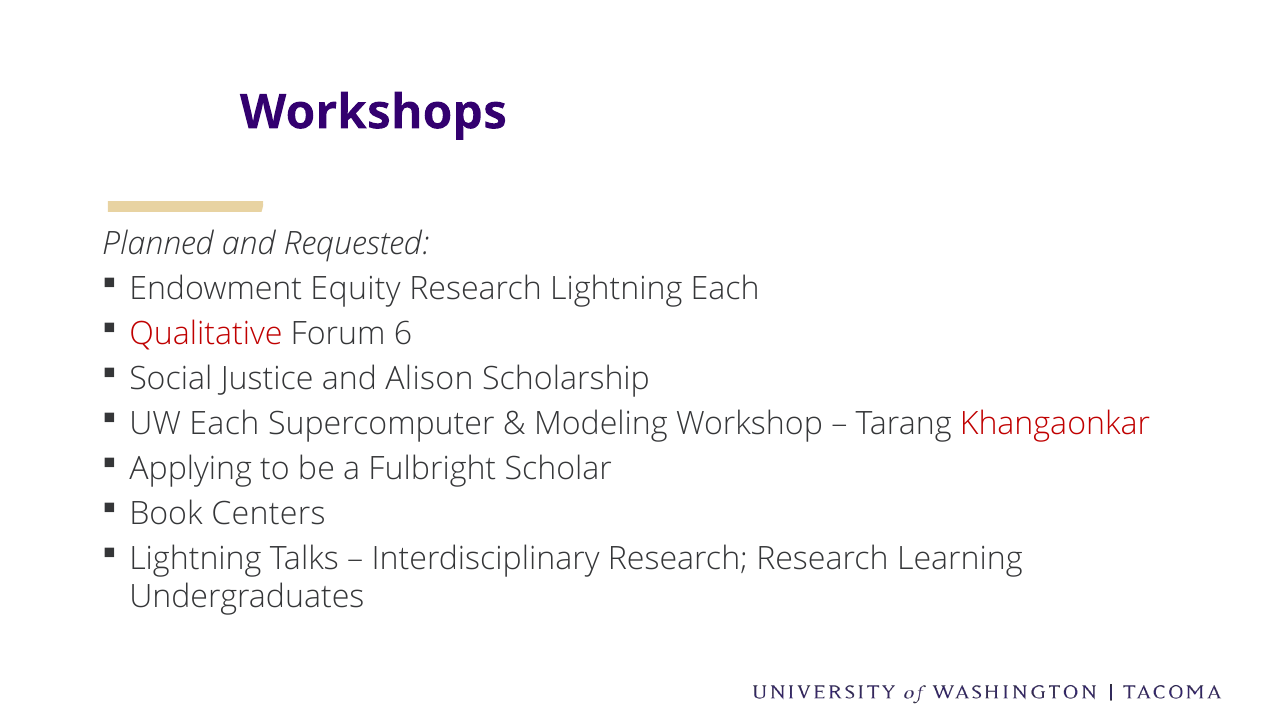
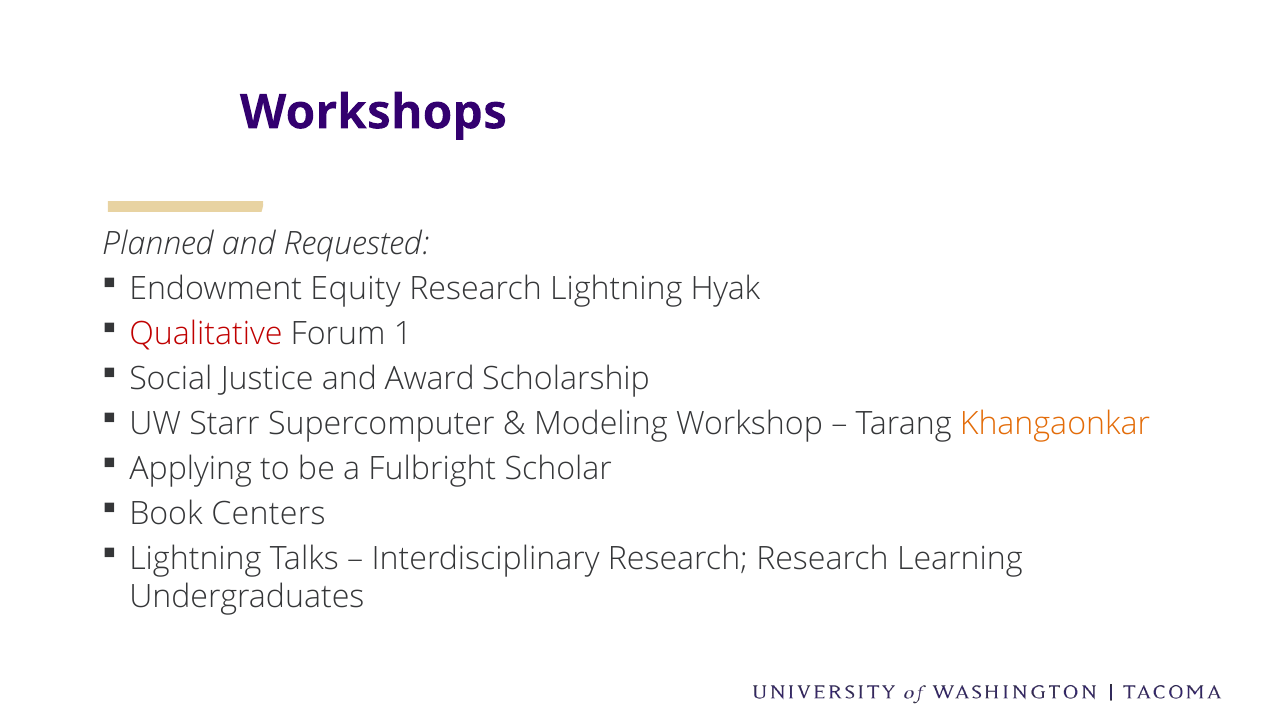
Lightning Each: Each -> Hyak (725, 289)
6: 6 -> 1 (403, 334)
Alison: Alison -> Award (430, 379)
UW Each: Each -> Starr (225, 424)
Khangaonkar colour: red -> orange (1055, 424)
